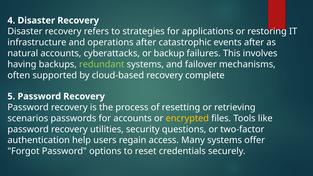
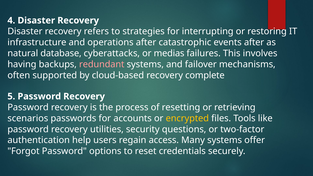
applications: applications -> interrupting (208, 31)
natural accounts: accounts -> database (61, 53)
backup: backup -> medias (169, 53)
redundant colour: light green -> pink (102, 64)
